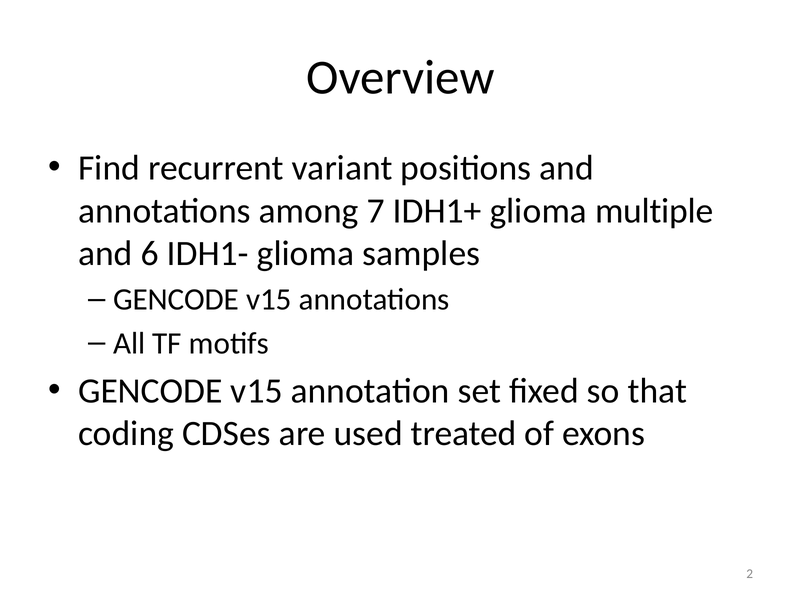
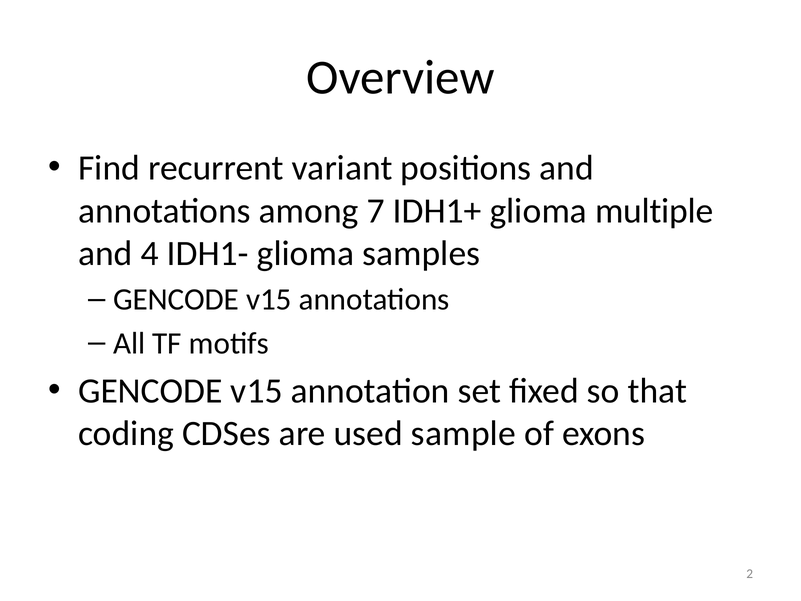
6: 6 -> 4 (150, 253)
treated: treated -> sample (463, 433)
